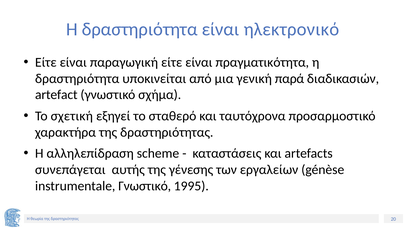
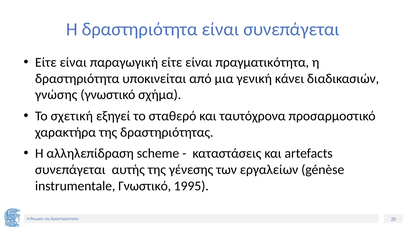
είναι ηλεκτρονικό: ηλεκτρονικό -> συνεπάγεται (292, 29)
παρά: παρά -> κάνει (290, 79)
artefact: artefact -> γνώσης (56, 95)
